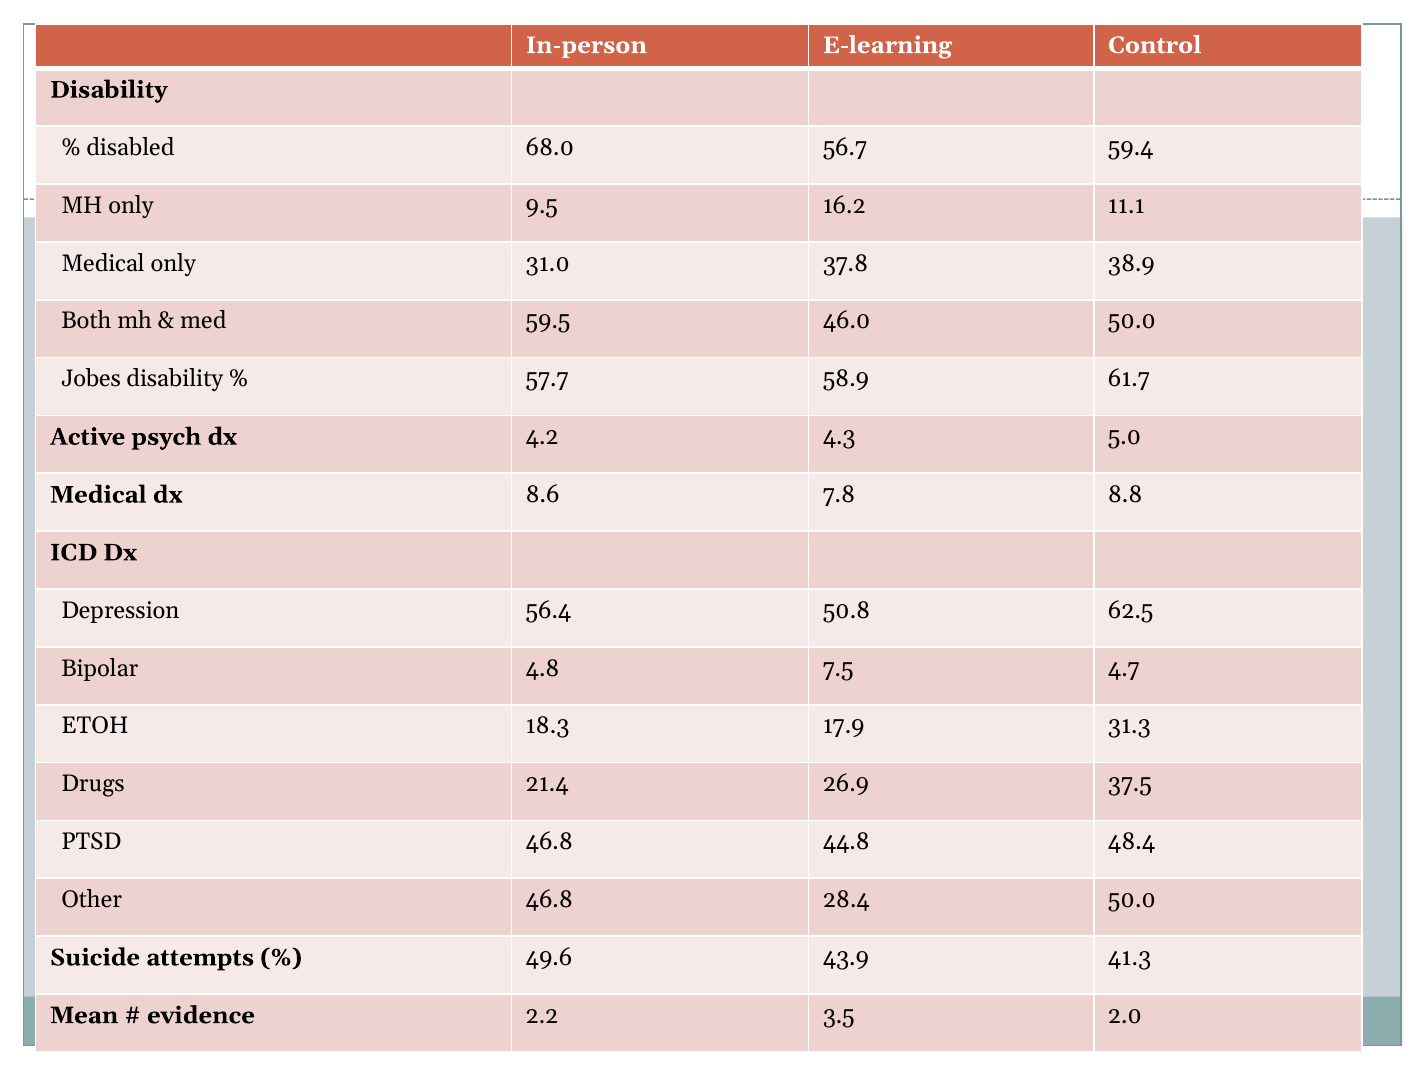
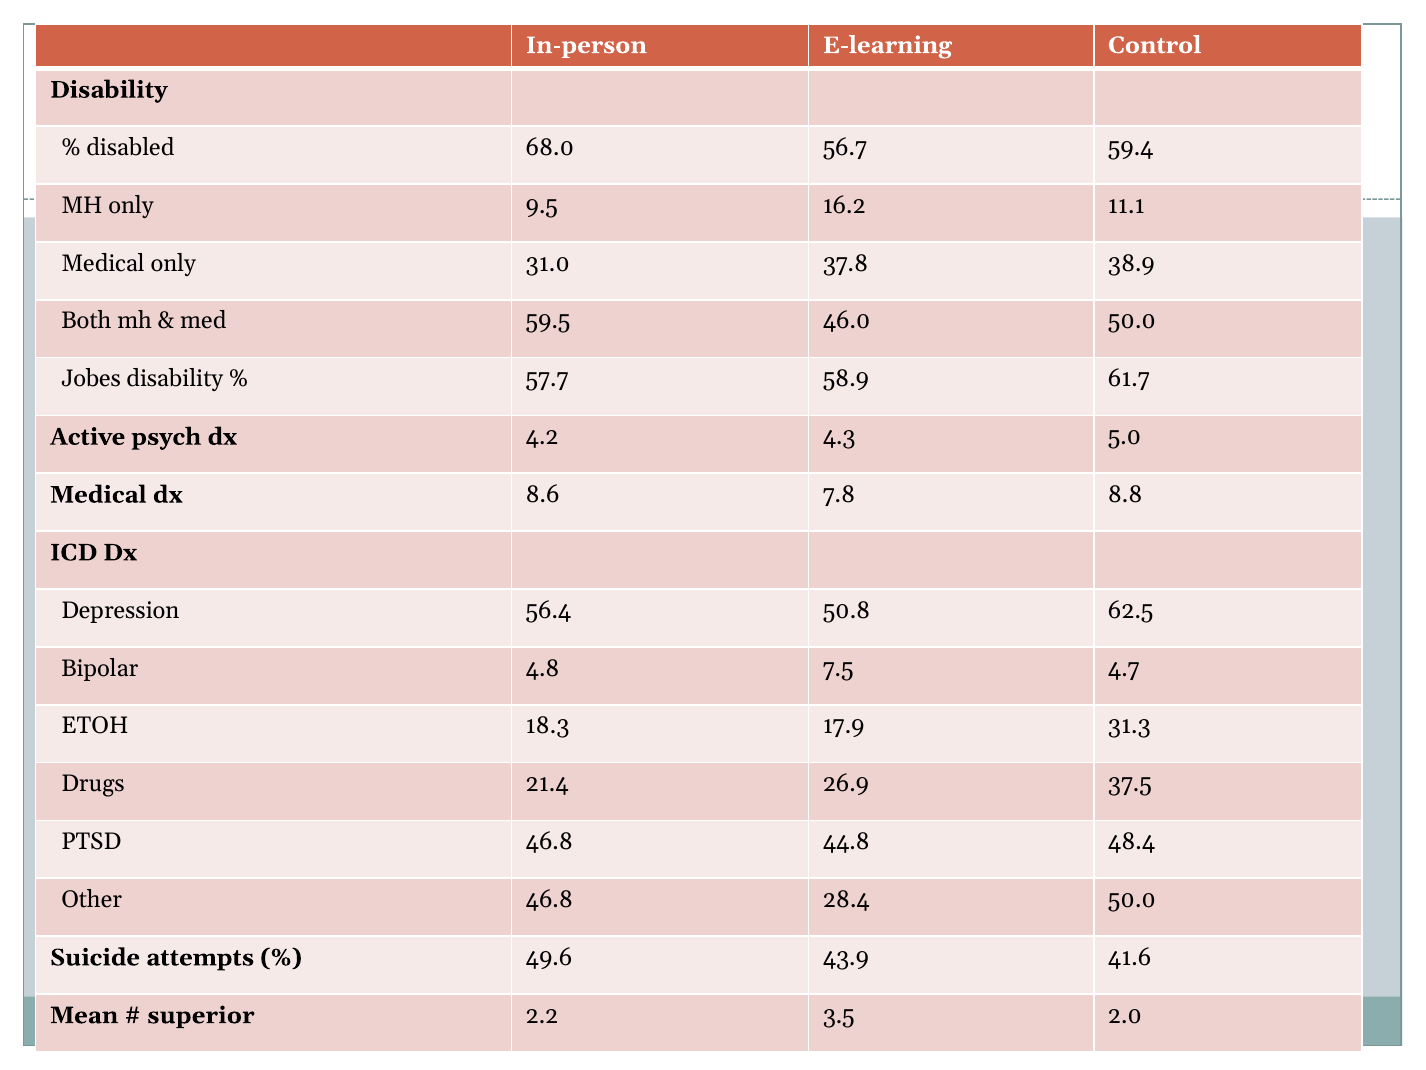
41.3: 41.3 -> 41.6 (1130, 957)
evidence: evidence -> superior (201, 1015)
